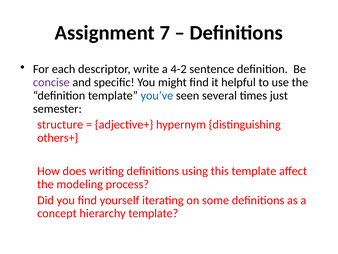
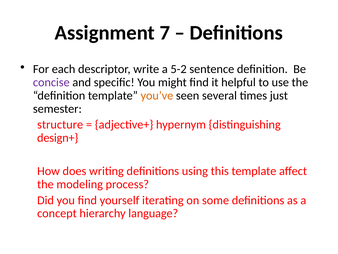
4-2: 4-2 -> 5-2 (179, 69)
you’ve colour: blue -> orange (157, 95)
others+: others+ -> design+ (58, 138)
hierarchy template: template -> language (153, 213)
